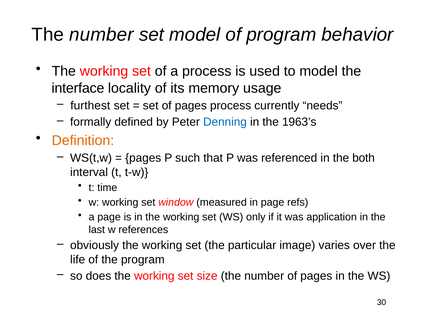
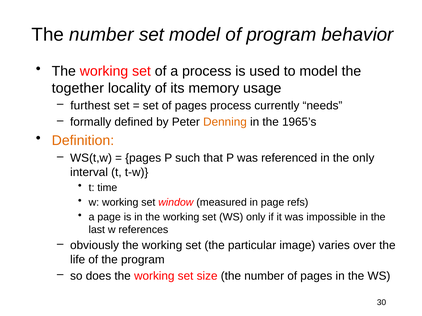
interface: interface -> together (78, 88)
Denning colour: blue -> orange (225, 122)
1963’s: 1963’s -> 1965’s (299, 122)
the both: both -> only (363, 158)
application: application -> impossible (332, 217)
